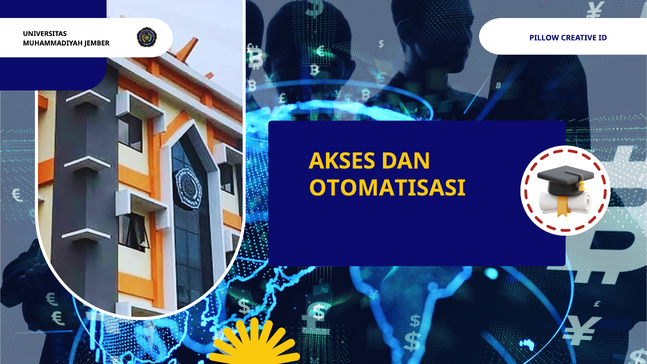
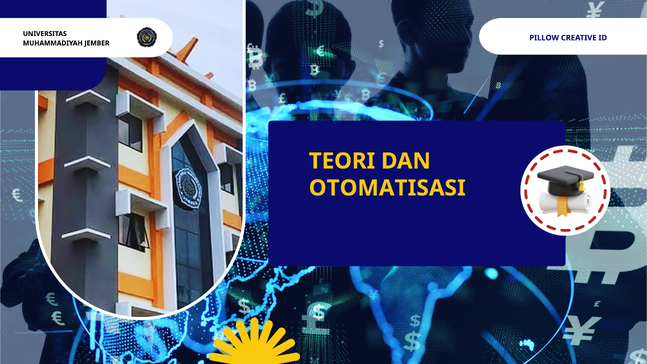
AKSES: AKSES -> TEORI (342, 161)
